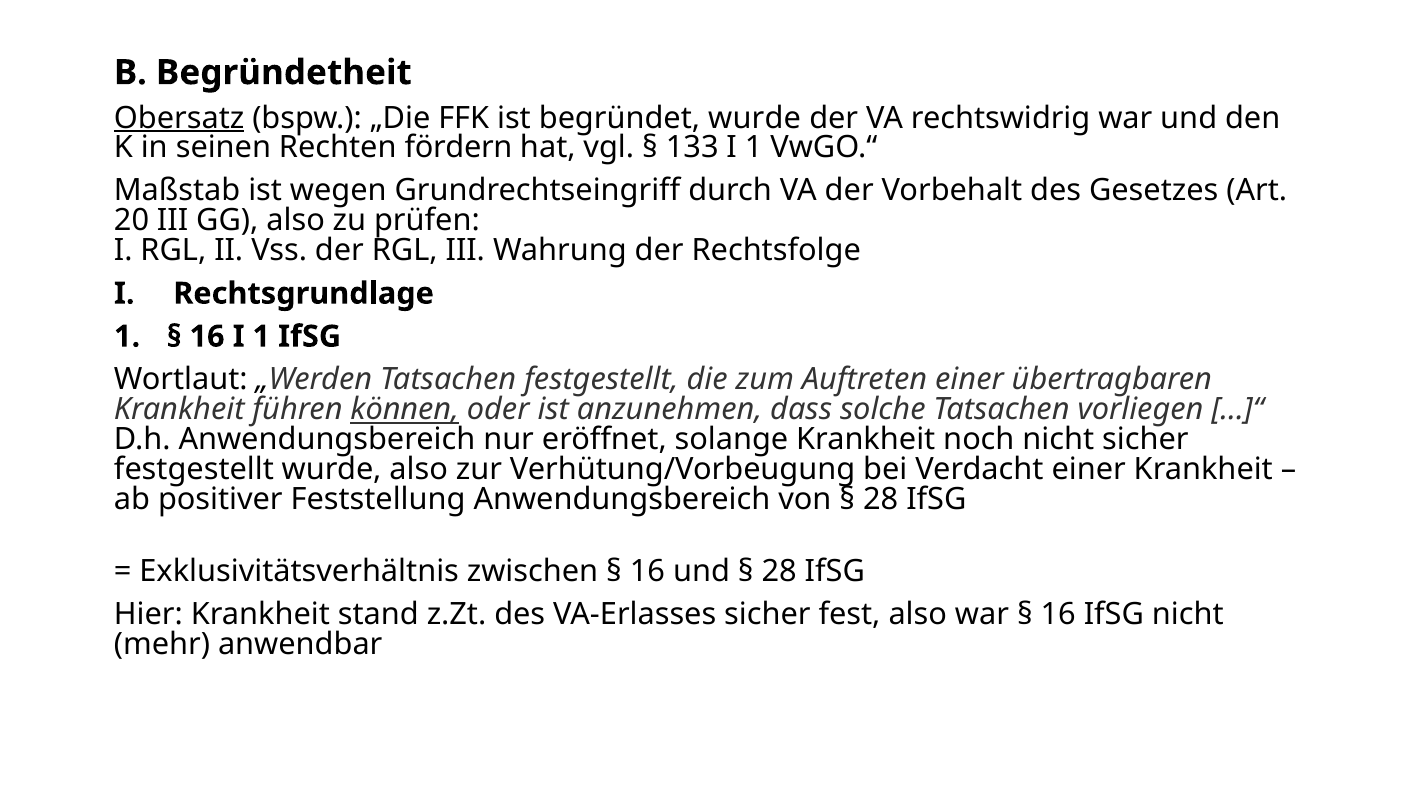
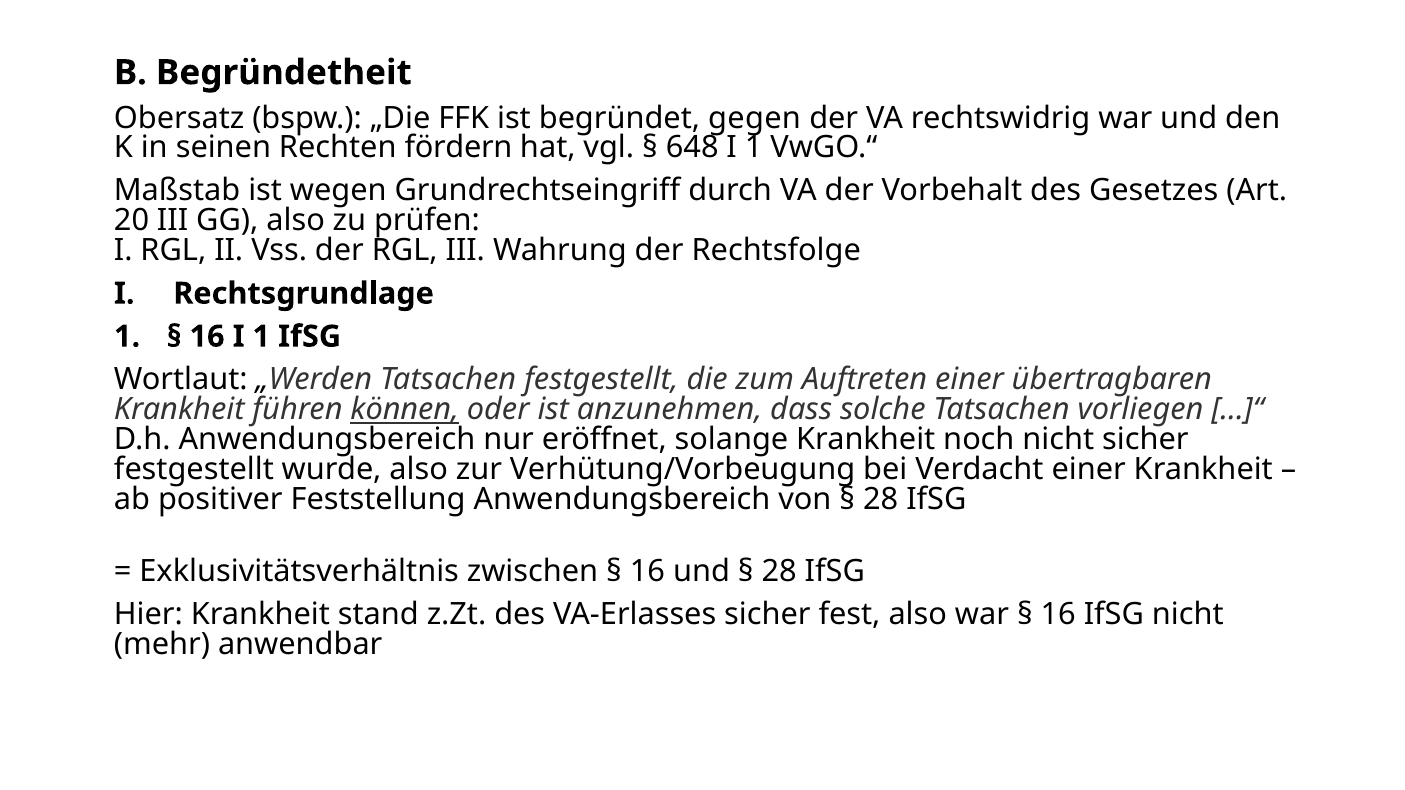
Obersatz underline: present -> none (179, 118)
begründet wurde: wurde -> gegen (755, 118)
133: 133 -> 648 (692, 148)
